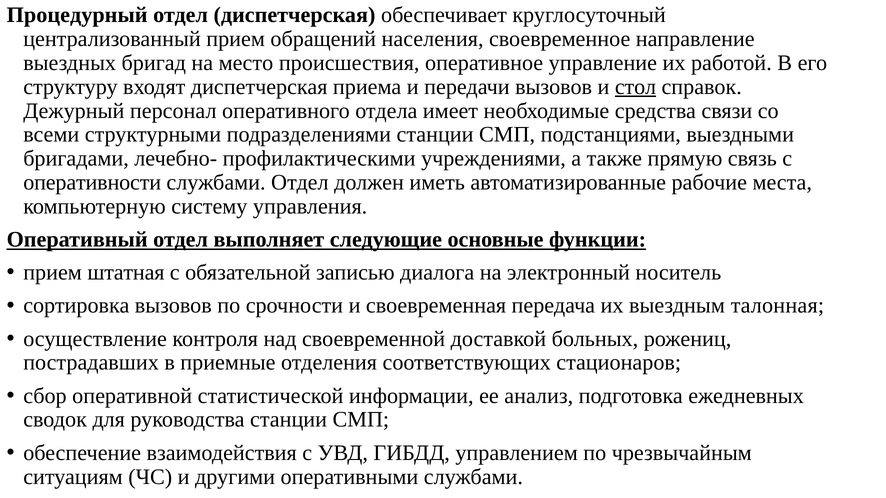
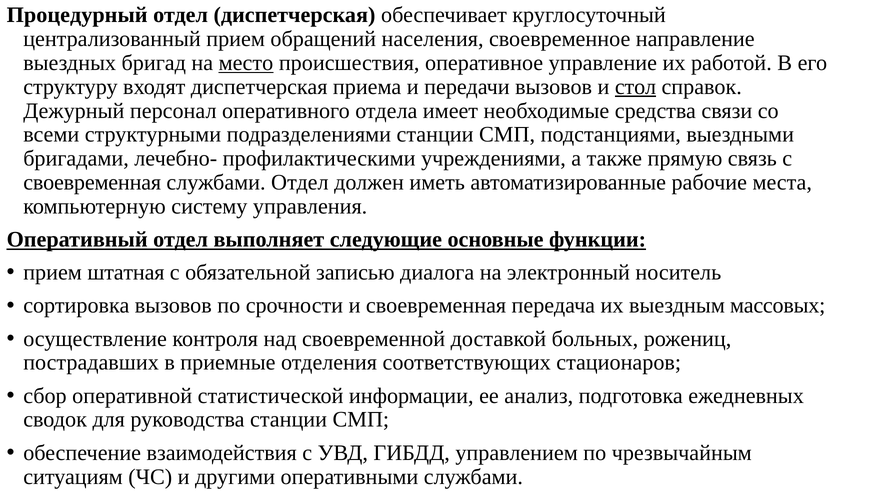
место underline: none -> present (246, 63)
оперативности: оперативности -> своевременная (92, 183)
талонная: талонная -> массовых (778, 306)
